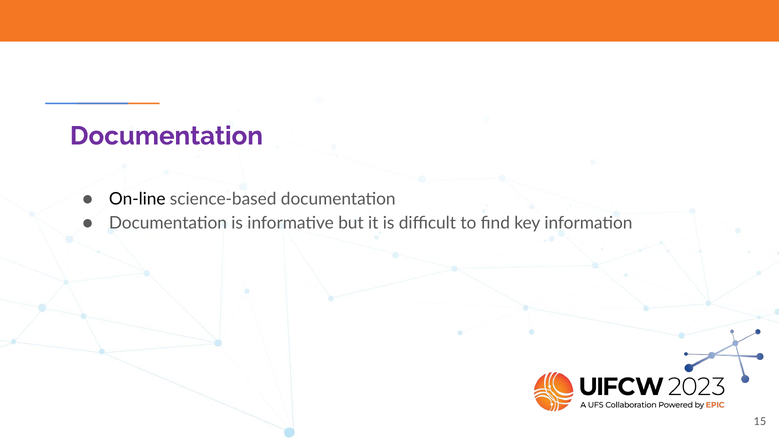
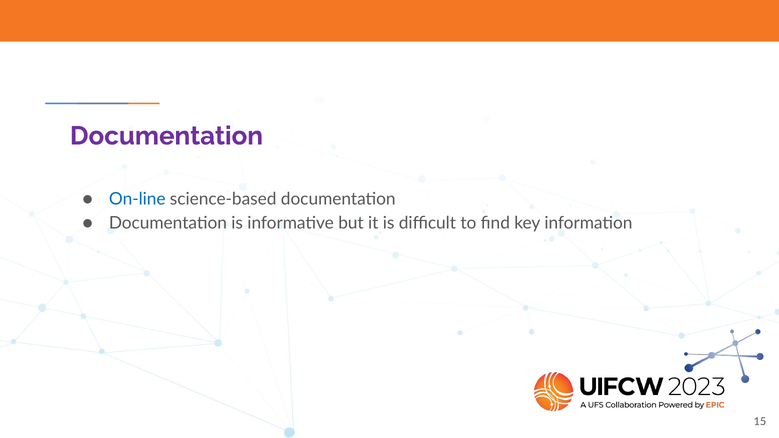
On-line colour: black -> blue (137, 199)
